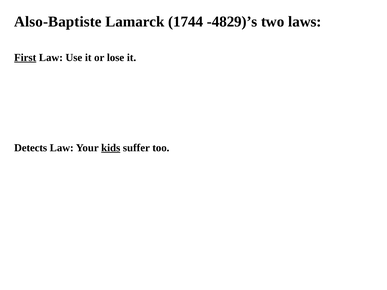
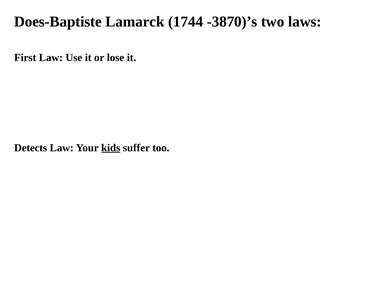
Also-Baptiste: Also-Baptiste -> Does-Baptiste (58, 22)
-4829)’s: -4829)’s -> -3870)’s (232, 22)
First underline: present -> none (25, 58)
